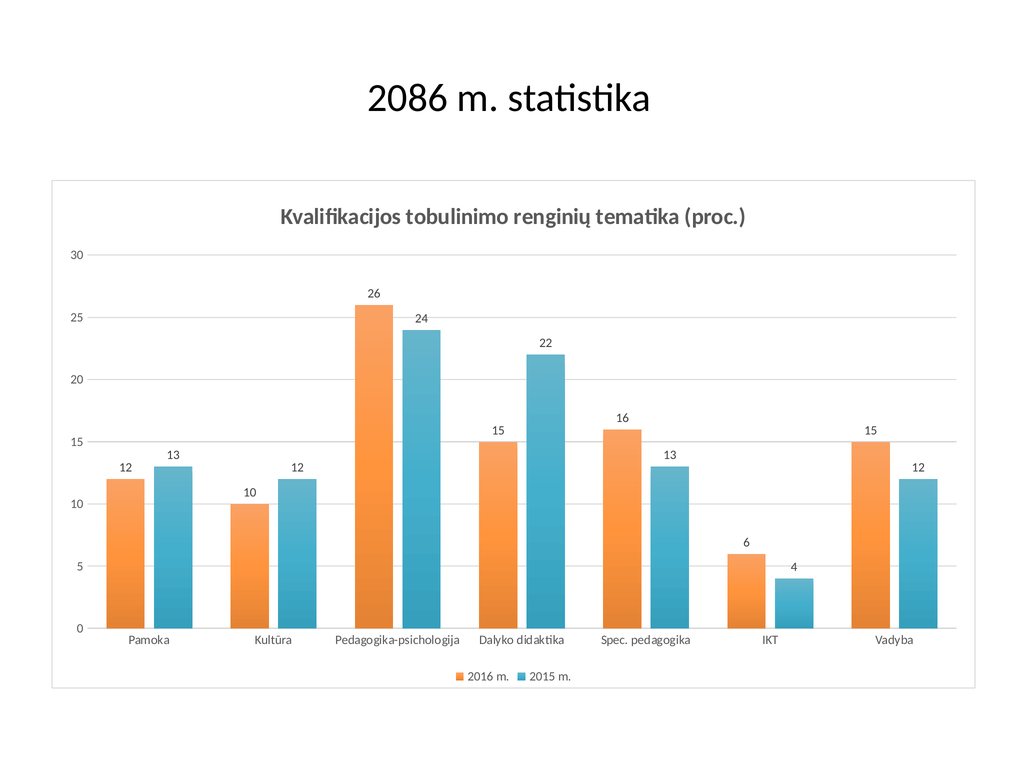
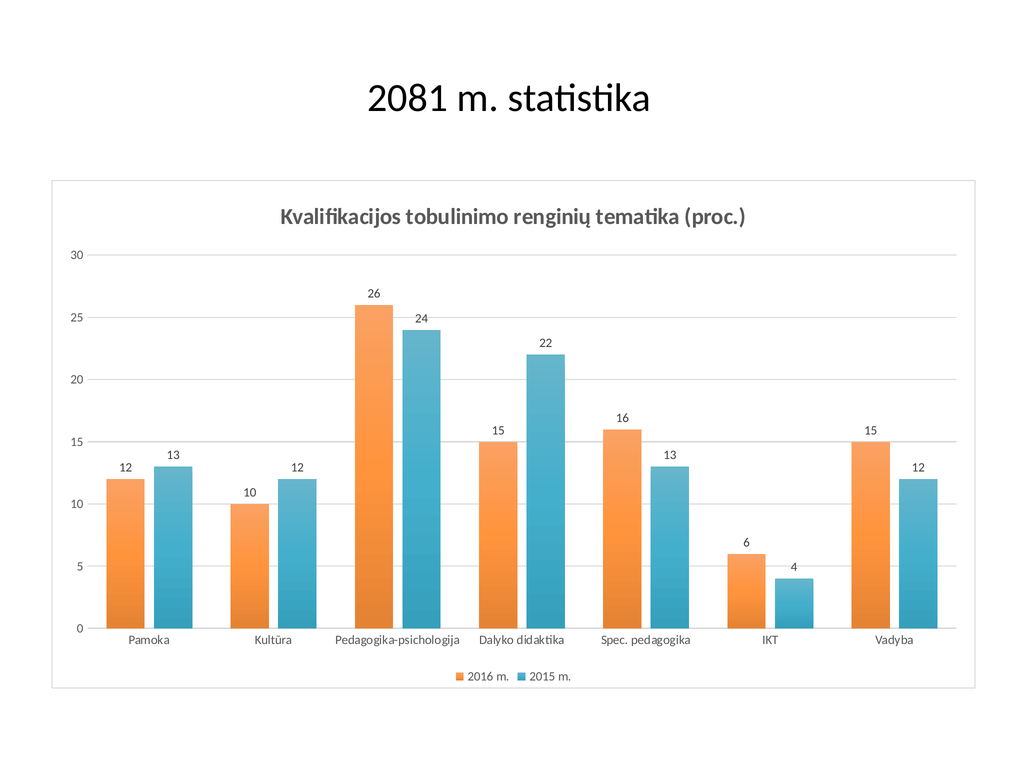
2086: 2086 -> 2081 (408, 98)
